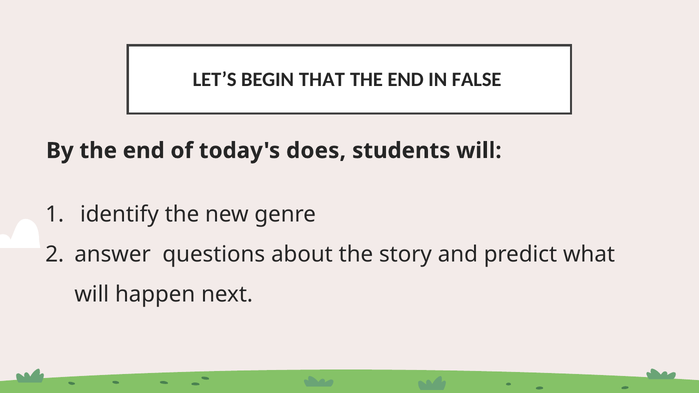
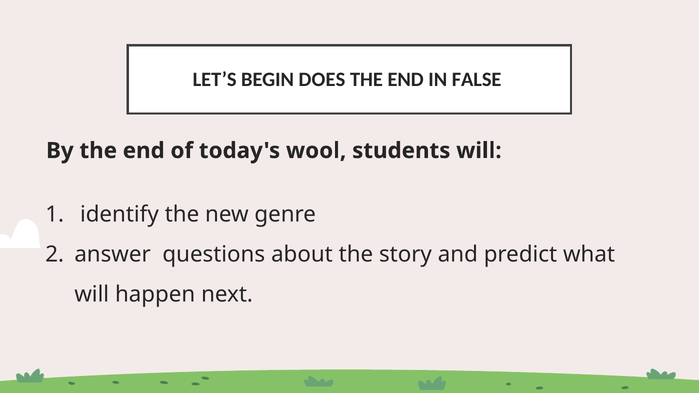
THAT: THAT -> DOES (322, 79)
does: does -> wool (316, 151)
